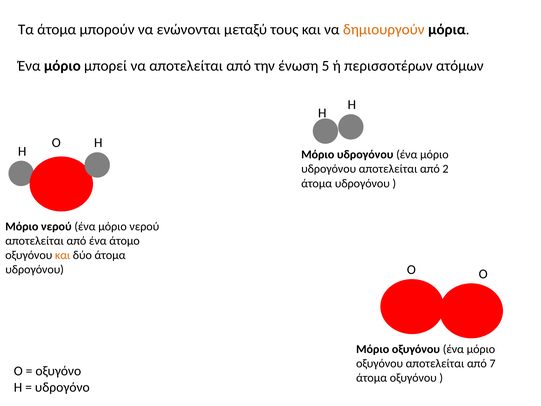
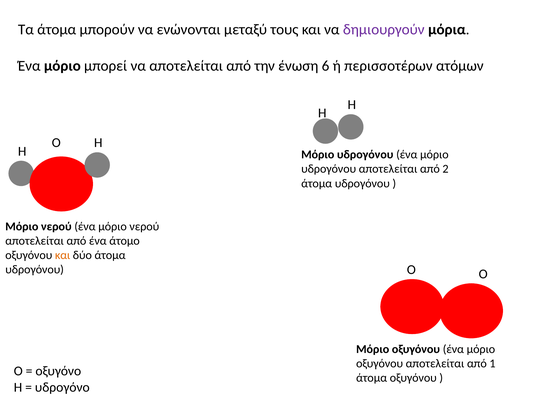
δημιουργούν colour: orange -> purple (384, 30)
5: 5 -> 6 (326, 66)
7: 7 -> 1 (493, 363)
